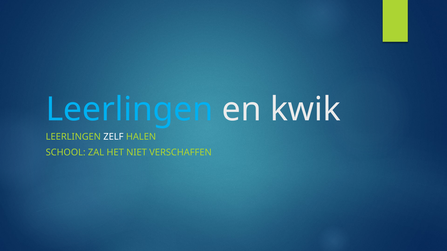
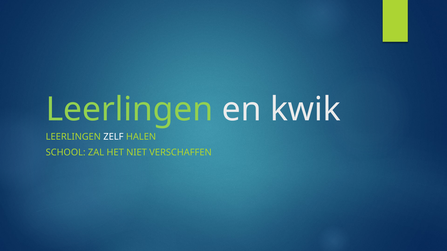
Leerlingen colour: light blue -> light green (129, 110)
